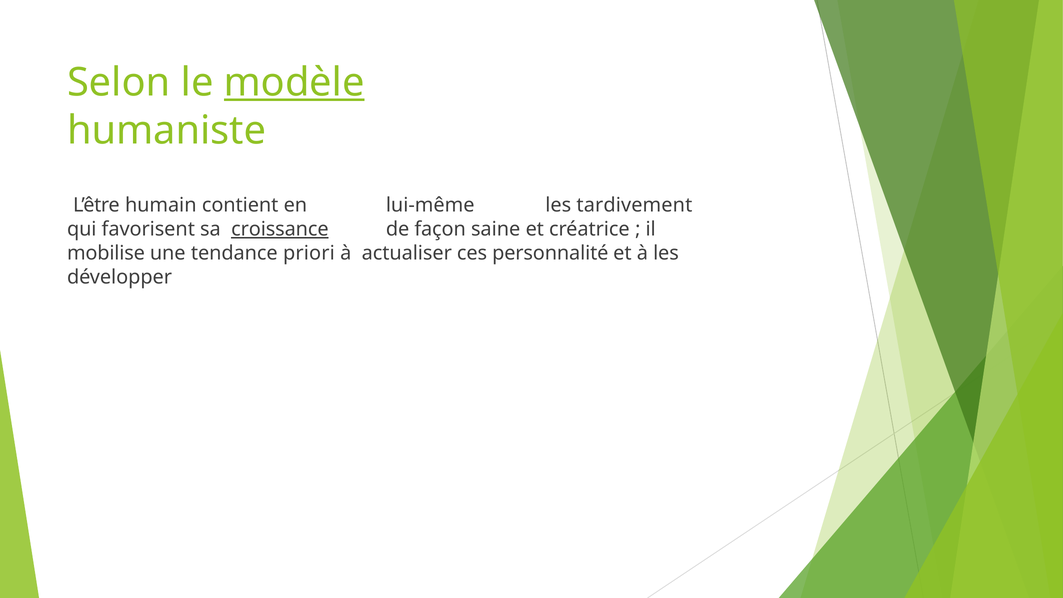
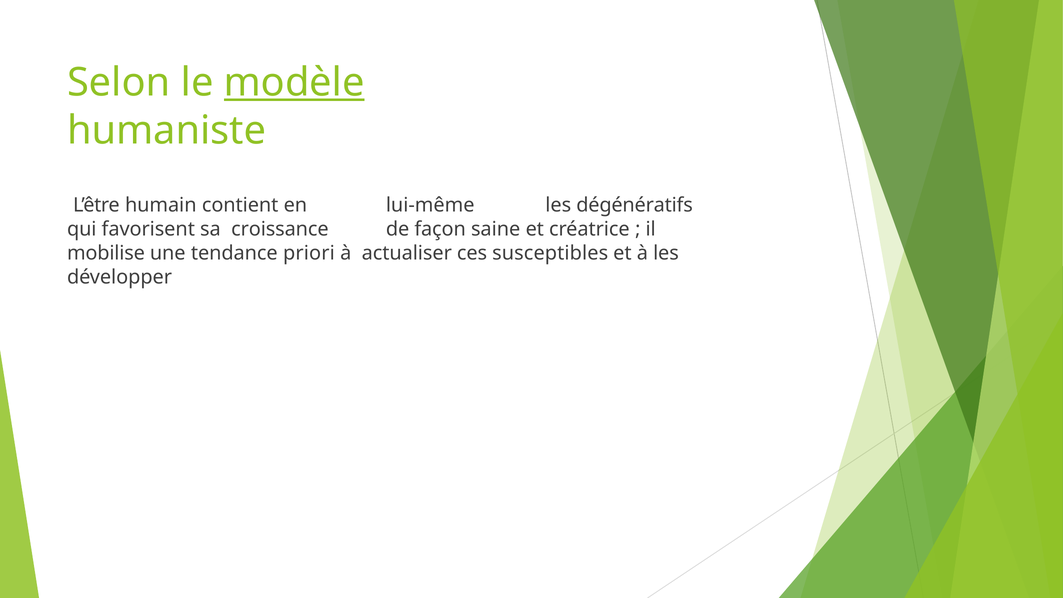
tardivement: tardivement -> dégénératifs (635, 205)
croissance underline: present -> none (280, 229)
personnalité: personnalité -> susceptibles (550, 253)
